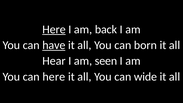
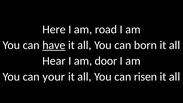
Here underline: present -> none (54, 29)
back: back -> road (106, 29)
seen: seen -> door (106, 61)
can here: here -> your (54, 77)
wide: wide -> risen (145, 77)
